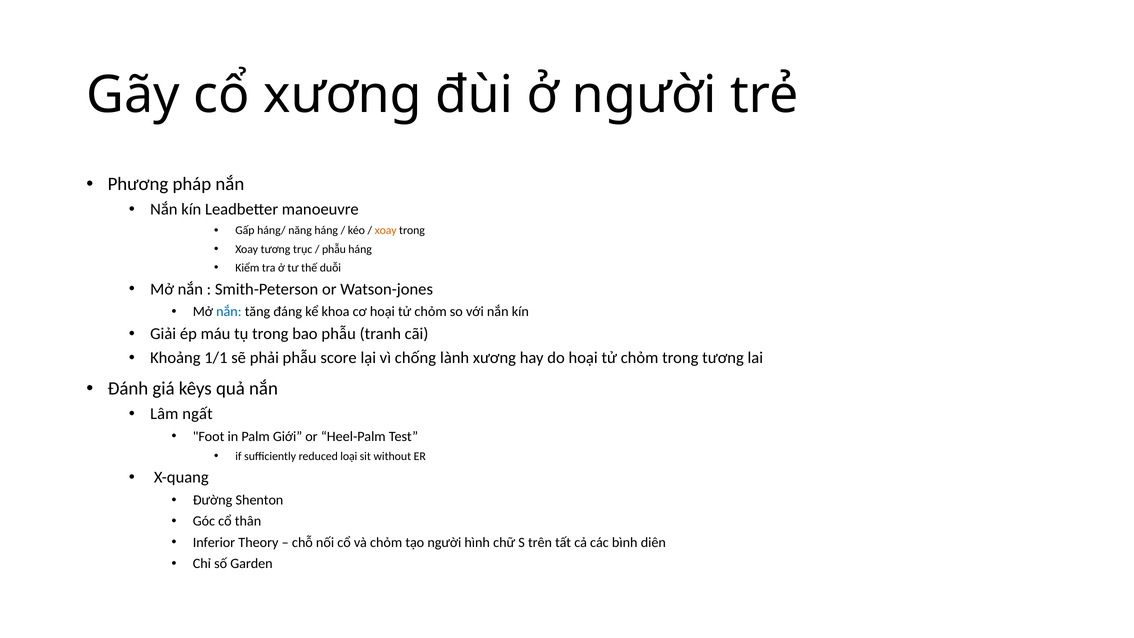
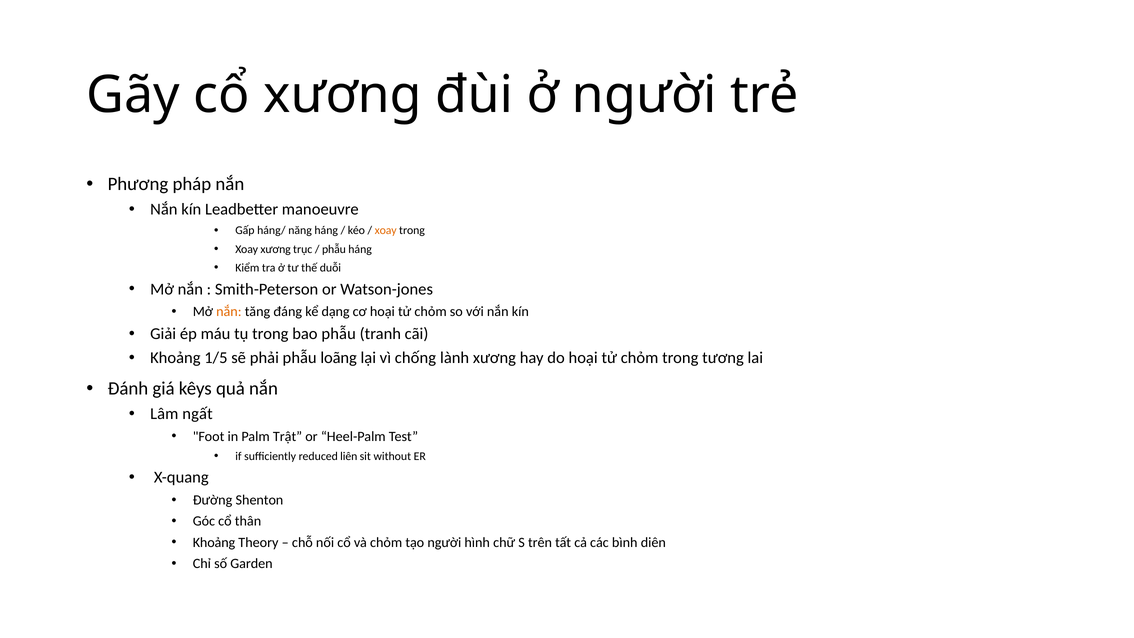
Xoay tương: tương -> xương (276, 249)
nắn colour: blue -> orange (229, 312)
khoa: khoa -> dạng (336, 312)
1/1: 1/1 -> 1/5 (216, 358)
score: score -> loãng (339, 358)
Giới: Giới -> Trật (288, 436)
loại: loại -> liên (349, 456)
Inferior: Inferior -> Khoảng (214, 542)
